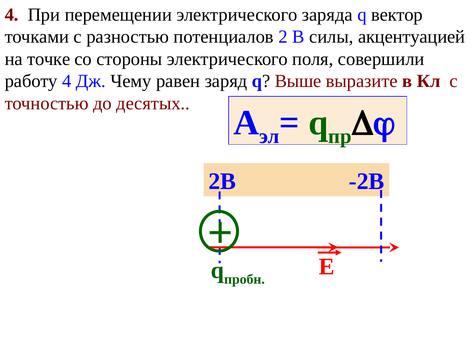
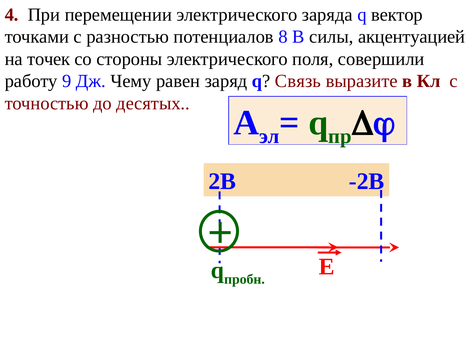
2: 2 -> 8 (283, 37)
точке: точке -> точек (49, 59)
работу 4: 4 -> 9 (67, 81)
Выше: Выше -> Связь (298, 81)
